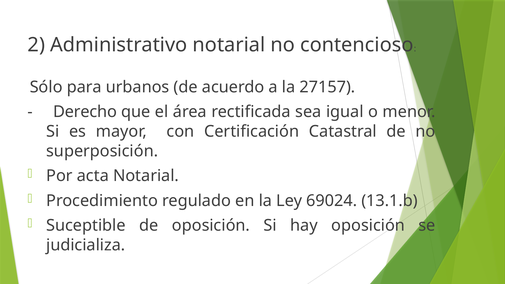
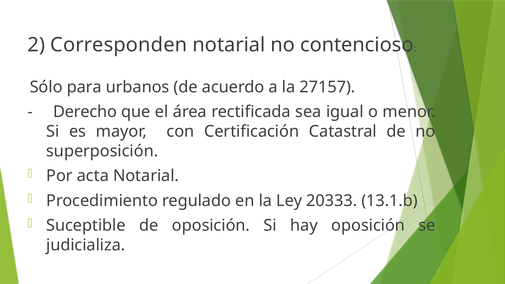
Administrativo: Administrativo -> Corresponden (119, 45)
69024: 69024 -> 20333 (332, 201)
